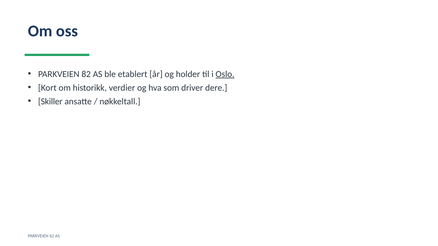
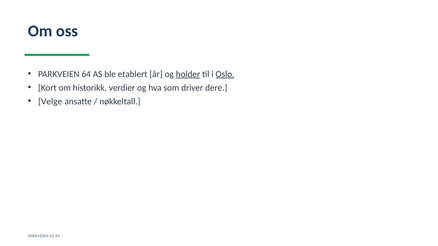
82: 82 -> 64 (86, 74)
holder underline: none -> present (188, 74)
Skiller: Skiller -> Velge (50, 102)
